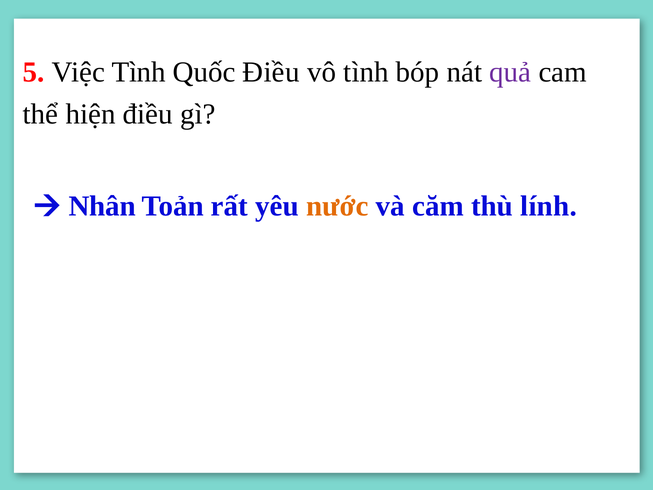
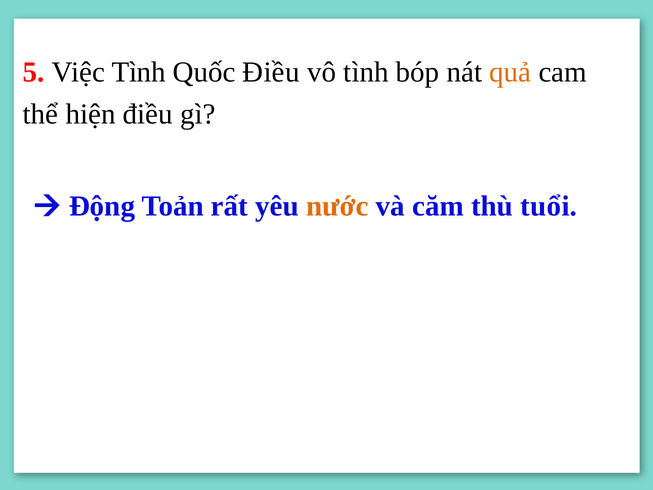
quả colour: purple -> orange (510, 72)
Nhân: Nhân -> Động (102, 206)
lính: lính -> tuổi (549, 206)
